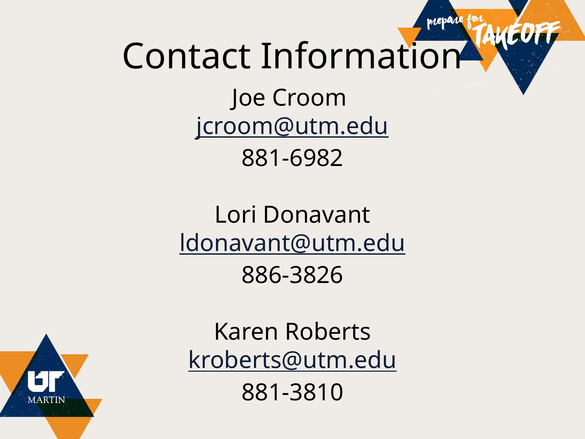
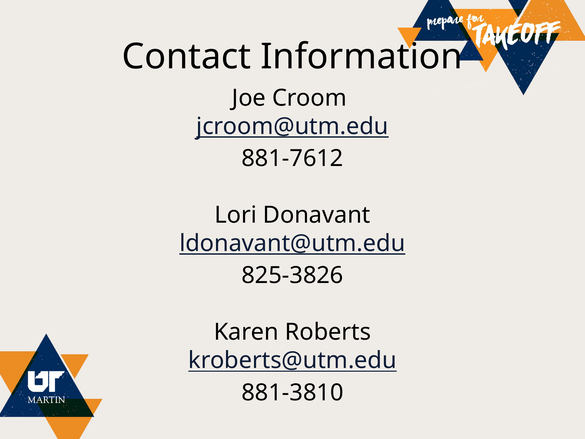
881-6982: 881-6982 -> 881-7612 (292, 158)
886-3826: 886-3826 -> 825-3826 (292, 275)
